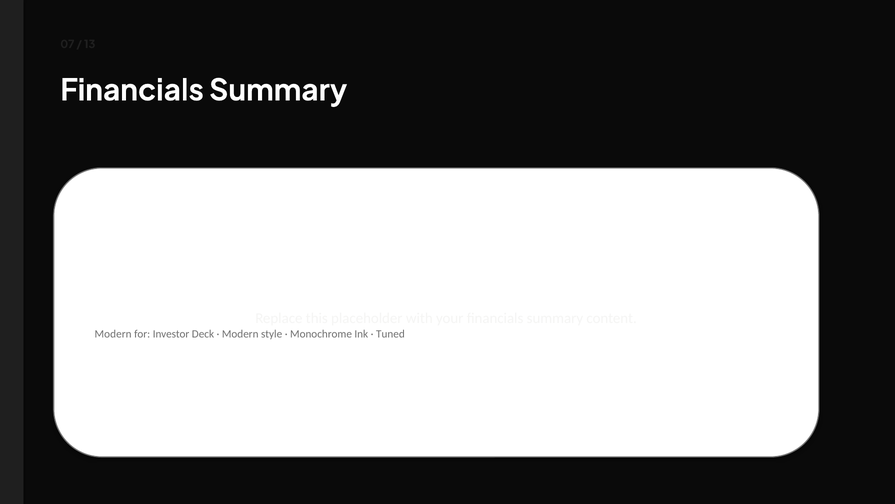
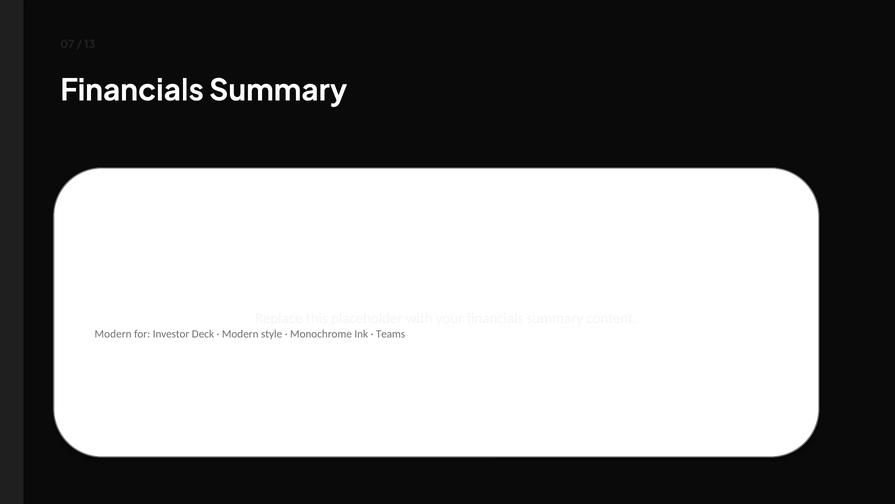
Tuned: Tuned -> Teams (391, 334)
